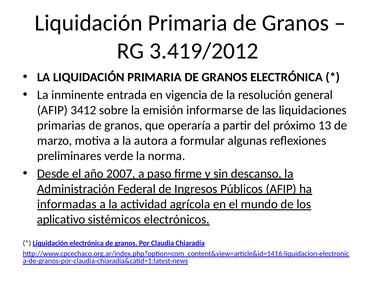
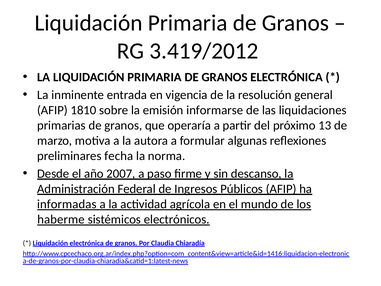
3412: 3412 -> 1810 (83, 110)
verde: verde -> fecha (119, 156)
aplicativo: aplicativo -> haberme (61, 219)
